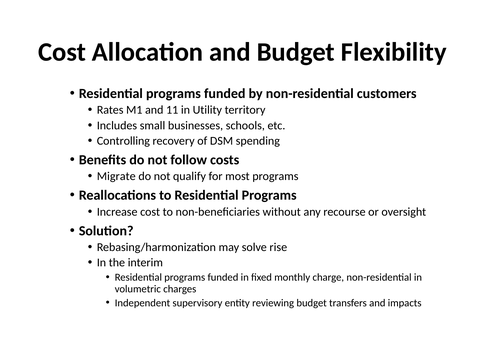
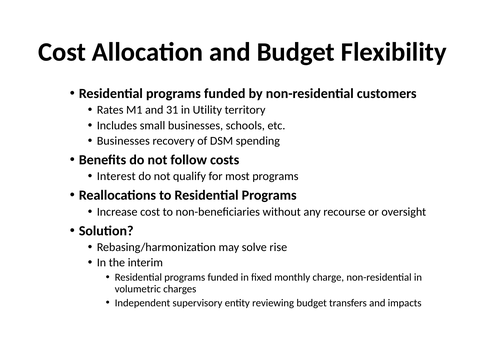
11: 11 -> 31 (172, 110)
Controlling: Controlling -> Businesses (123, 141)
Migrate: Migrate -> Interest (116, 176)
